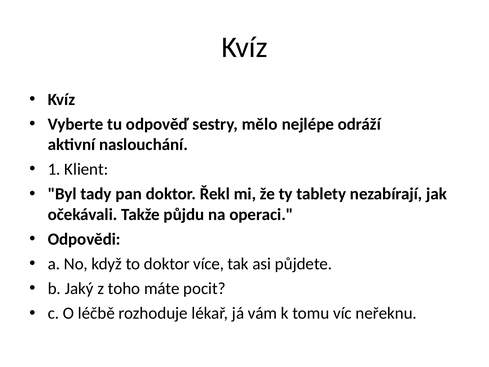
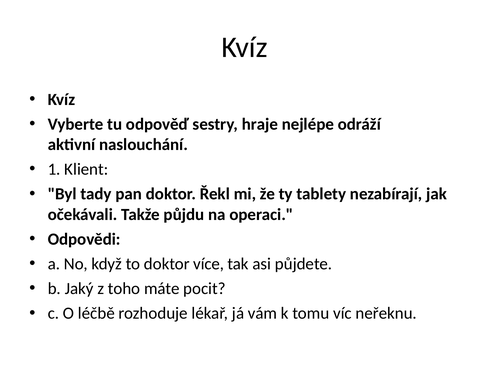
mělo: mělo -> hraje (260, 124)
